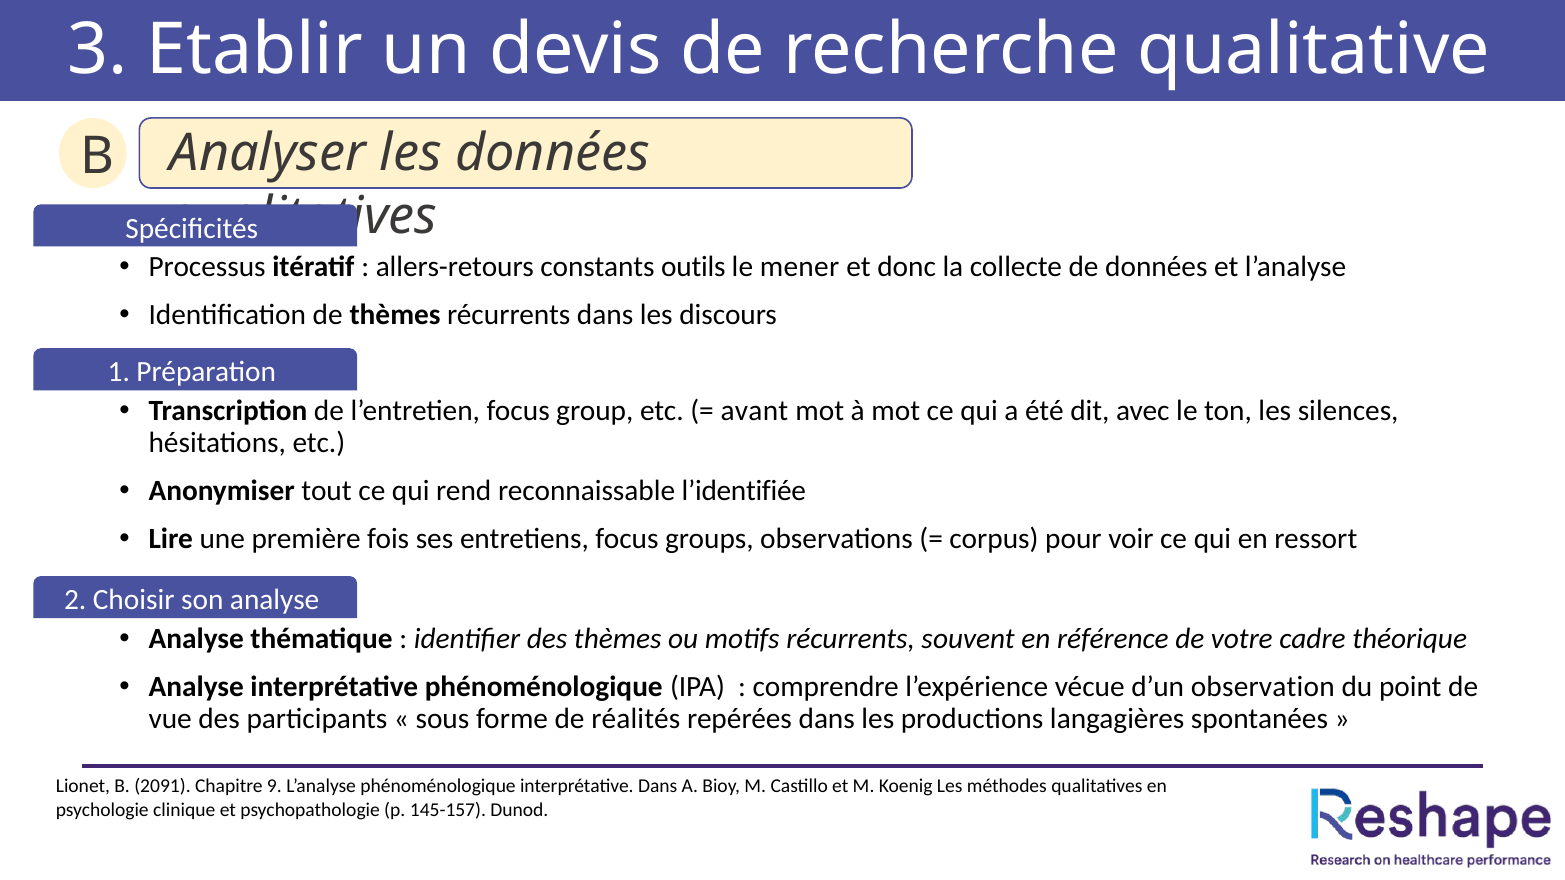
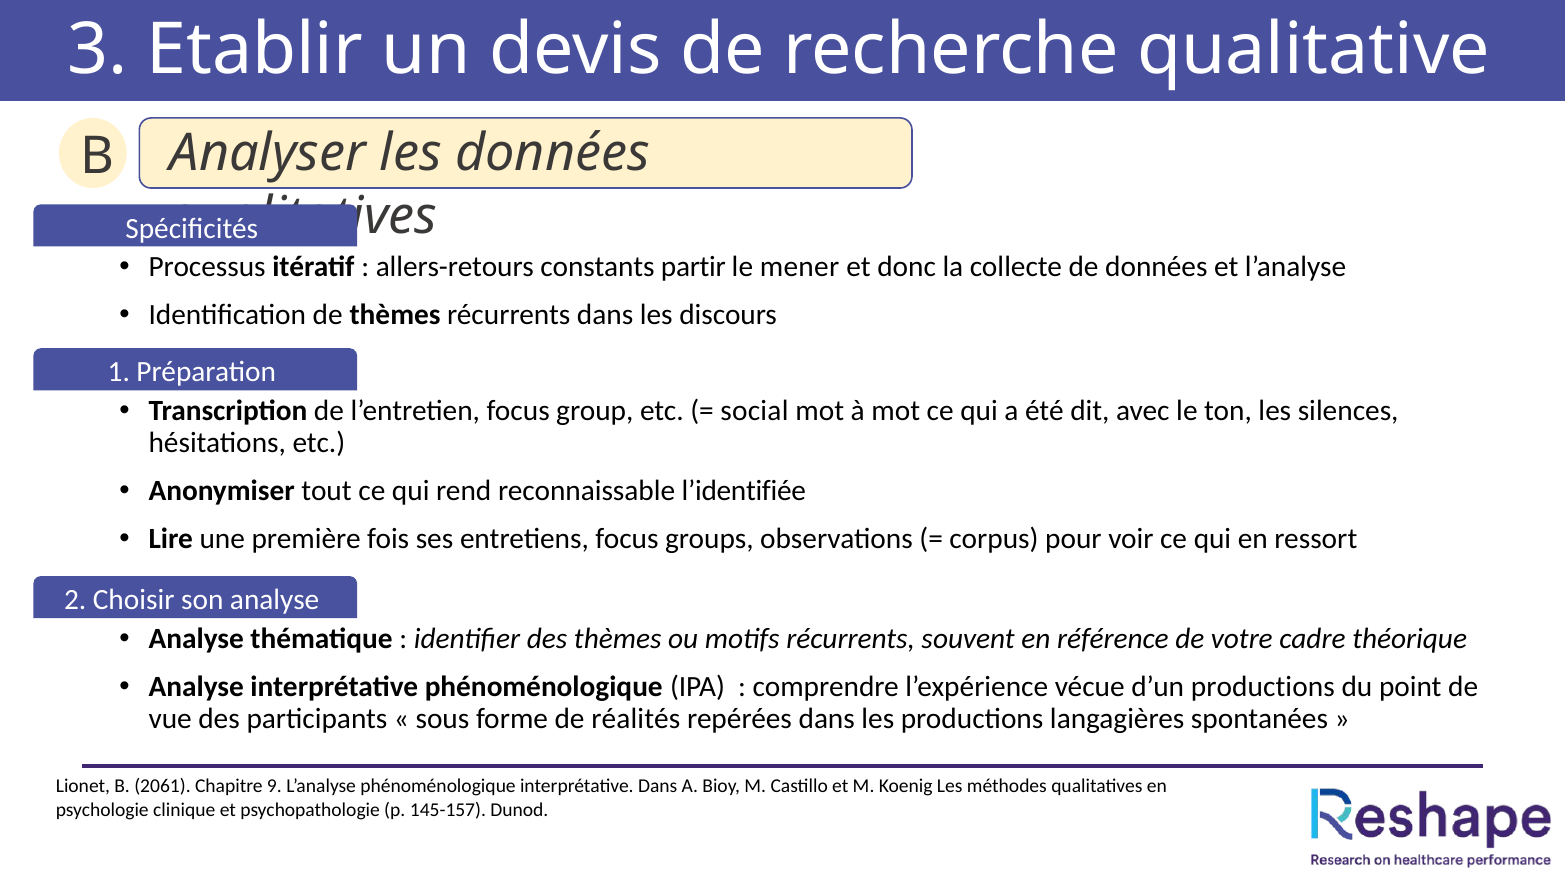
outils: outils -> partir (693, 267)
avant: avant -> social (754, 411)
d’un observation: observation -> productions (1263, 687)
2091: 2091 -> 2061 (162, 787)
